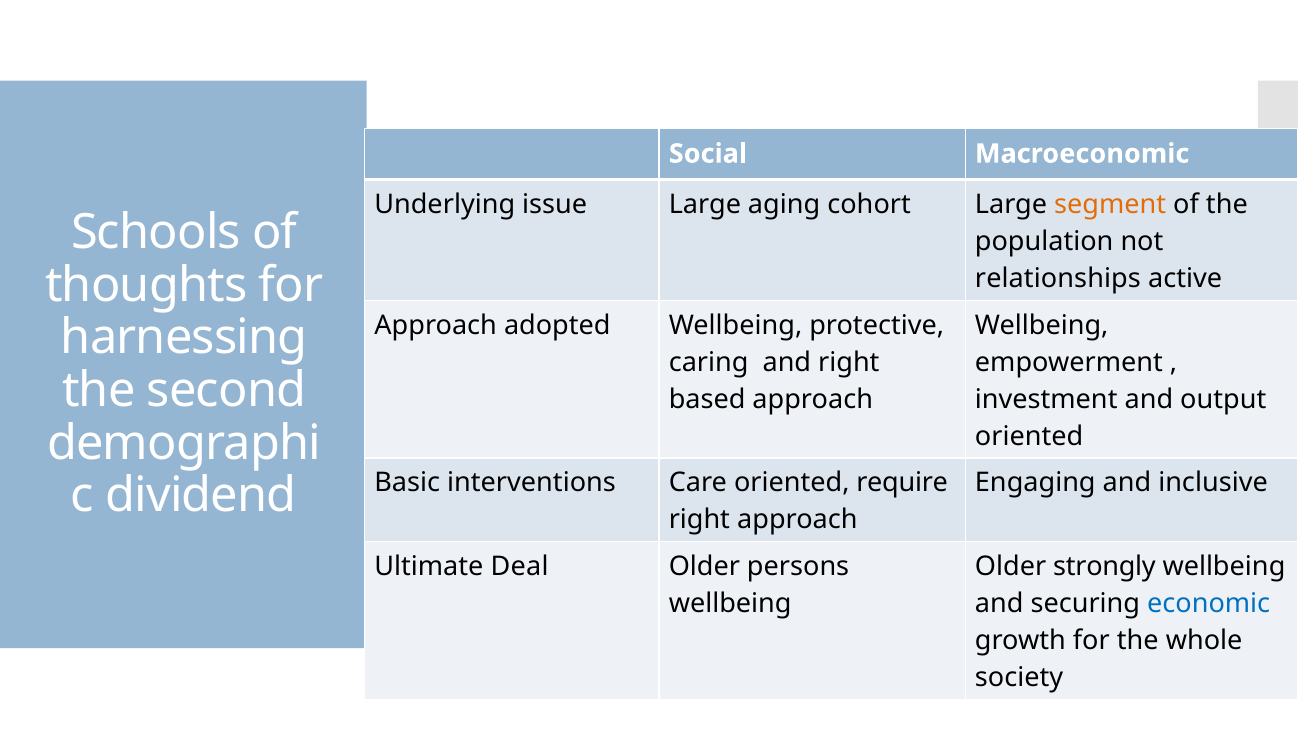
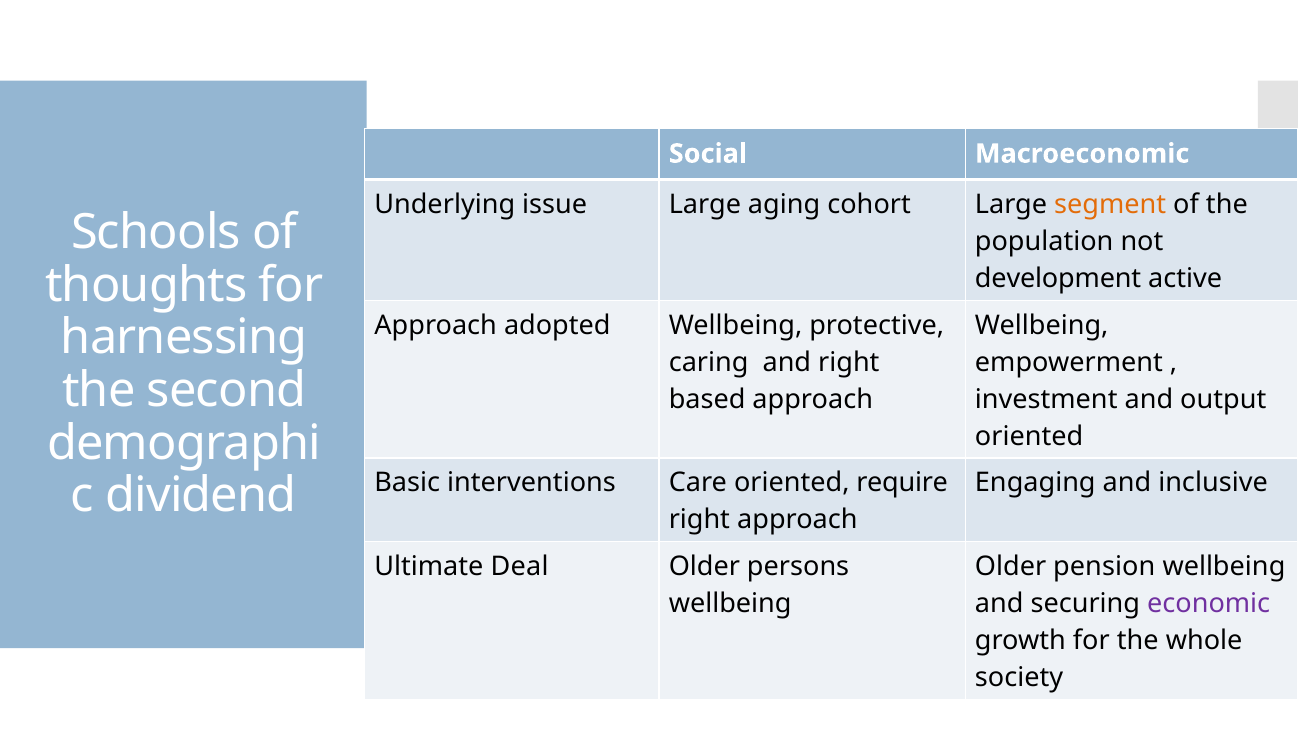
relationships: relationships -> development (1058, 279)
strongly: strongly -> pension (1104, 567)
economic colour: blue -> purple (1209, 604)
